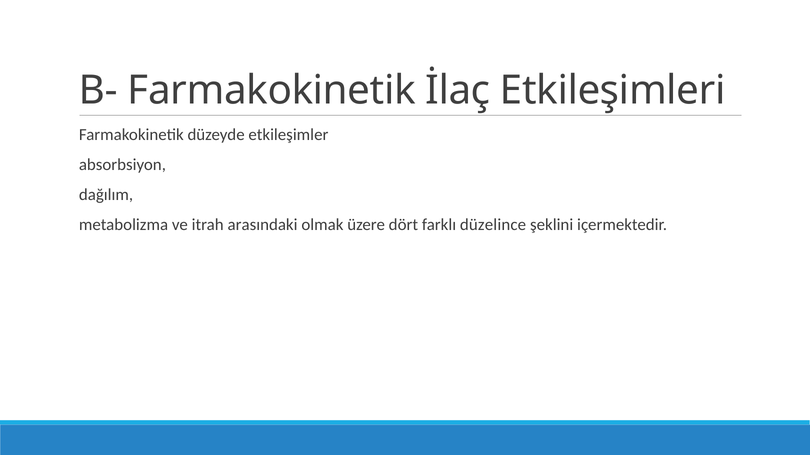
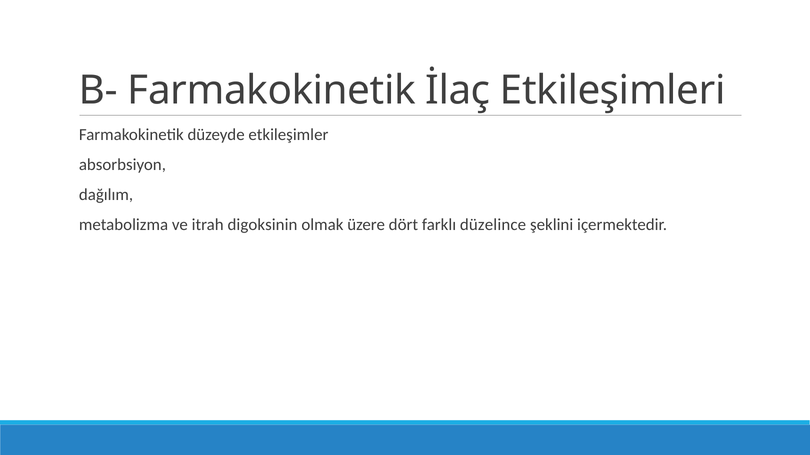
arasındaki: arasındaki -> digoksinin (263, 225)
